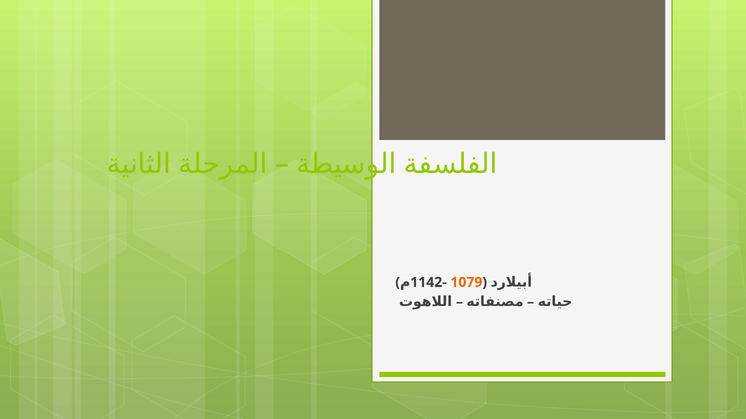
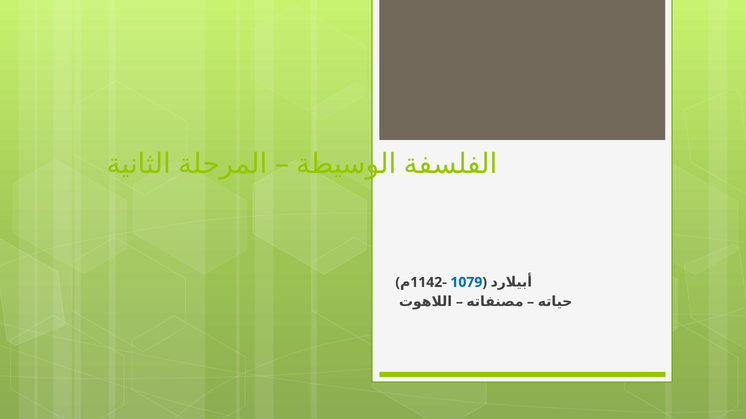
1079 colour: orange -> blue (466, 283)
